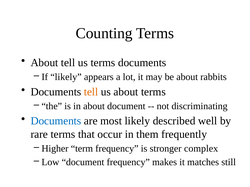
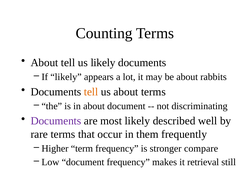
us terms: terms -> likely (103, 63)
Documents colour: blue -> purple (56, 121)
complex: complex -> compare (201, 149)
matches: matches -> retrieval (203, 162)
